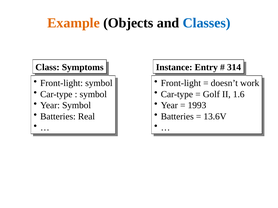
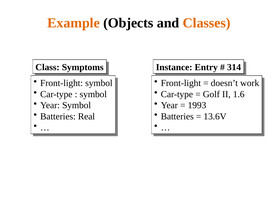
Classes colour: blue -> orange (207, 23)
